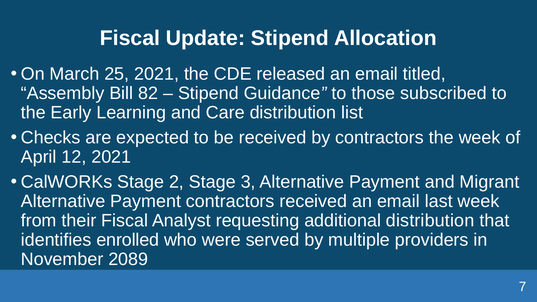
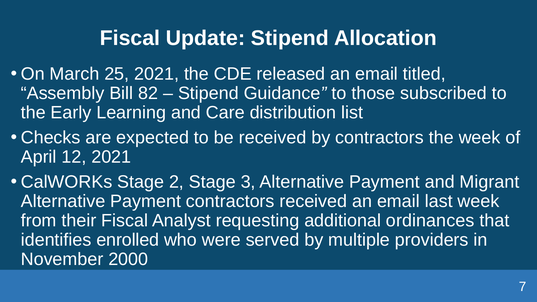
additional distribution: distribution -> ordinances (430, 221)
2089: 2089 -> 2000 (128, 259)
